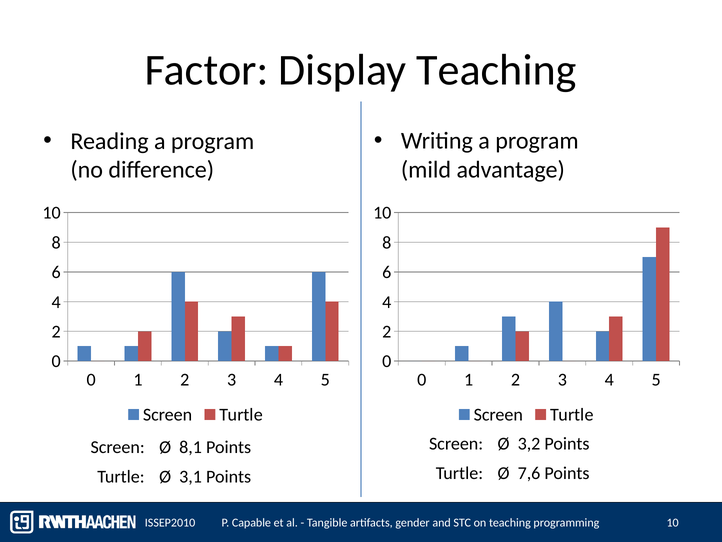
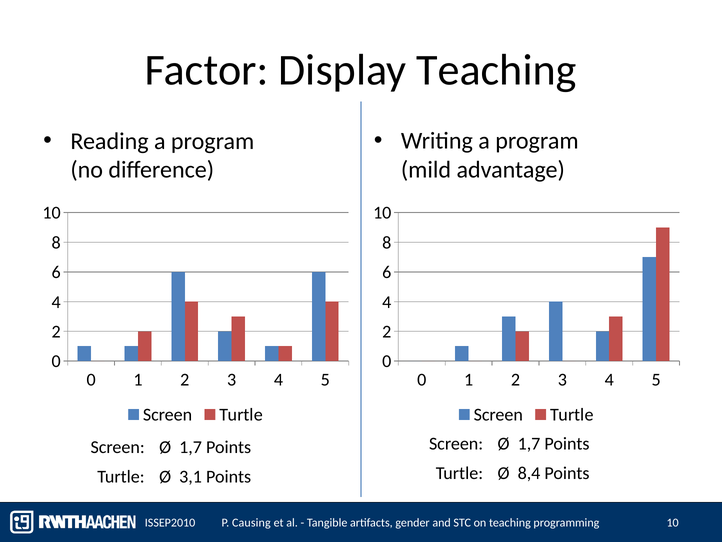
3,2: 3,2 -> 1,7 (529, 444)
8,1: 8,1 -> 1,7 (191, 447)
7,6: 7,6 -> 8,4 (529, 473)
Capable: Capable -> Causing (251, 522)
